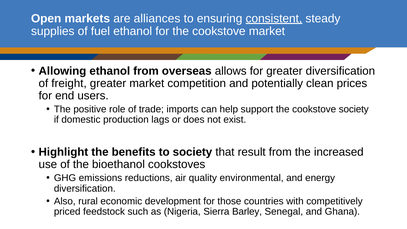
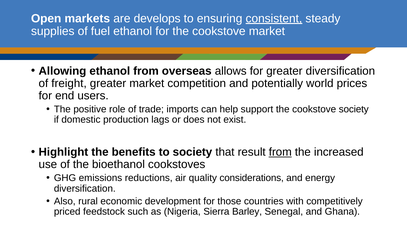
alliances: alliances -> develops (157, 18)
clean: clean -> world (320, 83)
from underline: none -> present (280, 152)
environmental: environmental -> considerations (252, 178)
